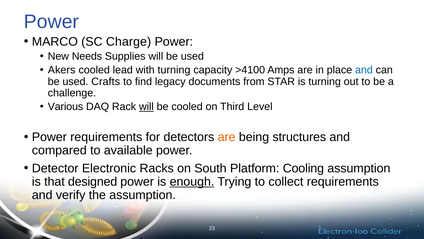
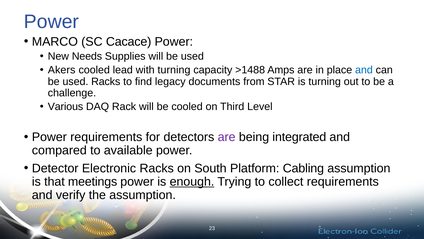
Charge: Charge -> Cacace (129, 42)
>4100: >4100 -> >1488 (250, 70)
used Crafts: Crafts -> Racks (106, 81)
will underline: present -> none (146, 106)
are colour: orange -> purple (227, 137)
structures: structures -> integrated (299, 137)
Cooling: Cooling -> Cabling (303, 168)
designed: designed -> meetings (93, 181)
